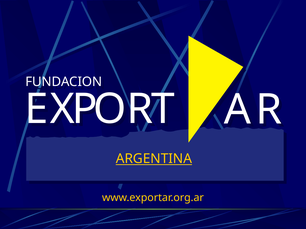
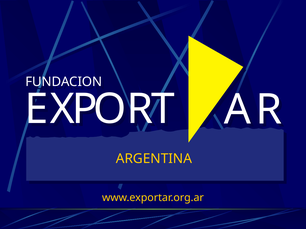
ARGENTINA underline: present -> none (154, 159)
